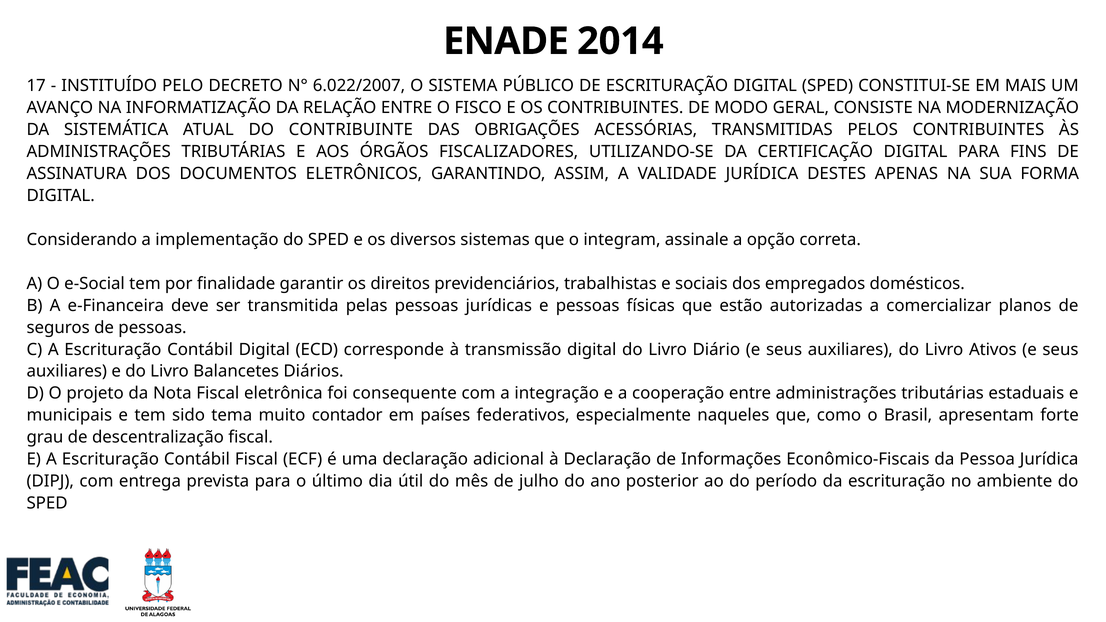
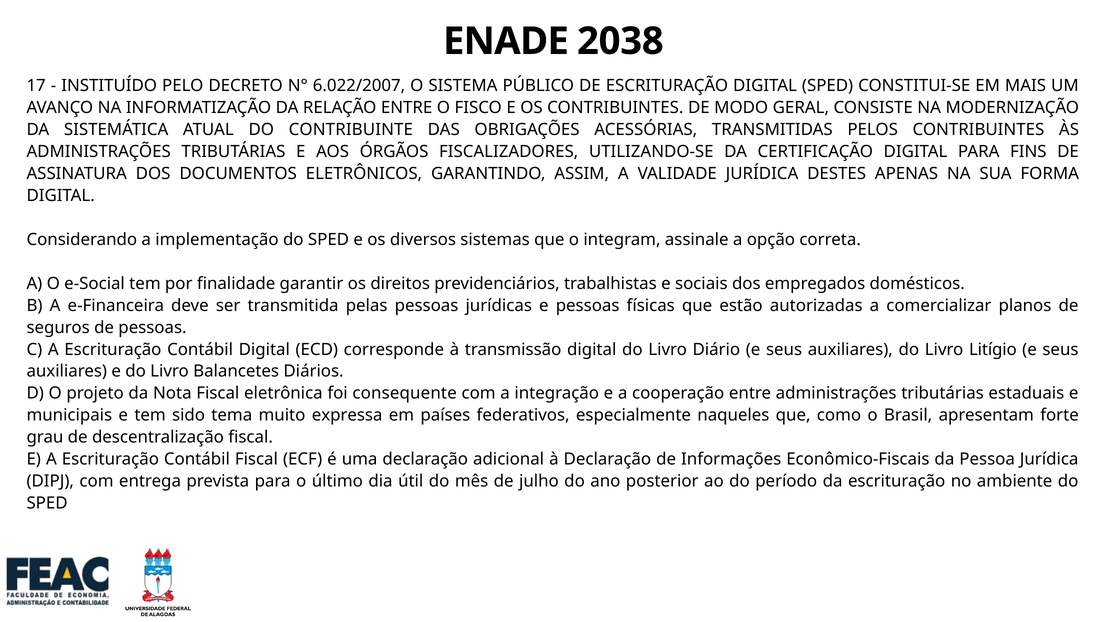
2014: 2014 -> 2038 (620, 41)
Ativos: Ativos -> Litígio (993, 349)
contador: contador -> expressa (347, 415)
